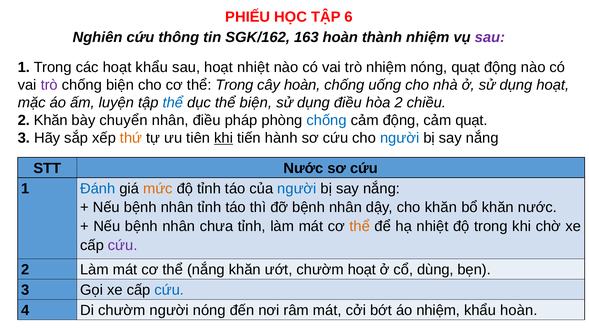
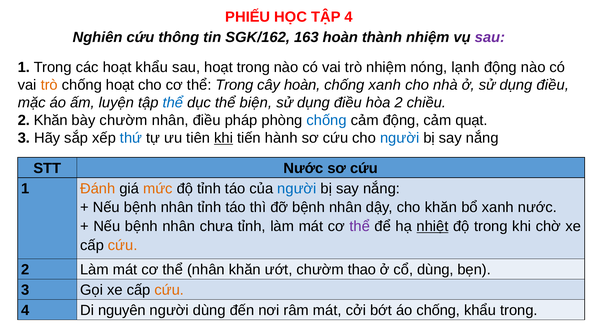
TẬP 6: 6 -> 4 (348, 17)
hoạt nhiệt: nhiệt -> trong (253, 67)
nóng quạt: quạt -> lạnh (466, 67)
trò colour: purple -> orange (49, 85)
chống biện: biện -> hoạt (120, 85)
chống uống: uống -> xanh (385, 85)
ở sử dụng hoạt: hoạt -> điều (553, 85)
bày chuyển: chuyển -> chườm (124, 120)
thứ colour: orange -> blue (131, 138)
Đánh colour: blue -> orange (98, 189)
bổ khăn: khăn -> xanh (498, 208)
thể colour: orange -> purple (360, 227)
nhiệt underline: none -> present (433, 227)
cứu colour: purple -> orange (123, 245)
thể nắng: nắng -> nhân (206, 270)
chườm hoạt: hoạt -> thao (362, 270)
cứu colour: blue -> orange (169, 290)
Di chườm: chườm -> nguyên (122, 311)
người nóng: nóng -> dùng (209, 311)
áo nhiệm: nhiệm -> chống (438, 311)
khẩu hoàn: hoàn -> trong (519, 311)
